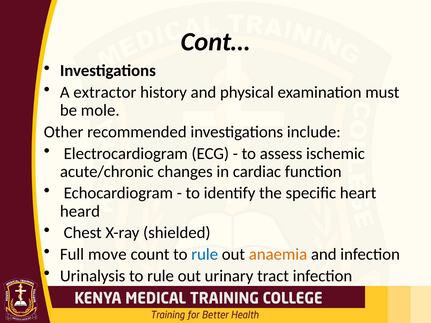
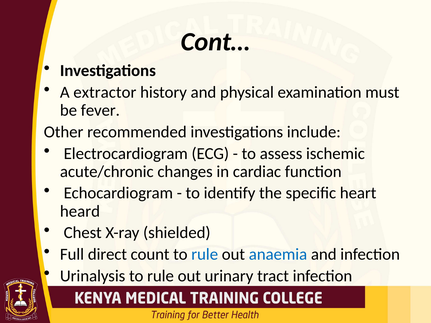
mole: mole -> fever (100, 111)
move: move -> direct (107, 254)
anaemia colour: orange -> blue (278, 254)
